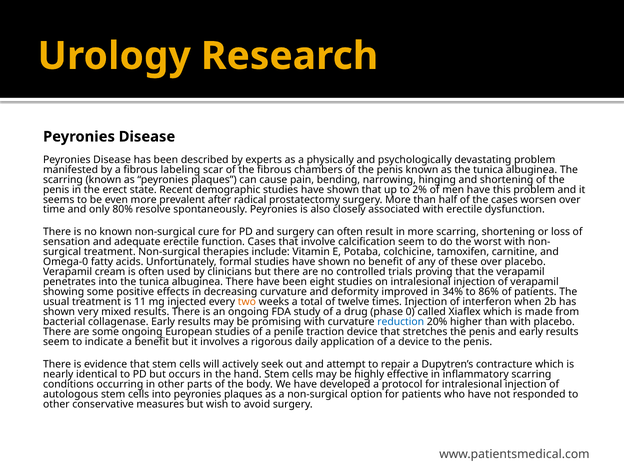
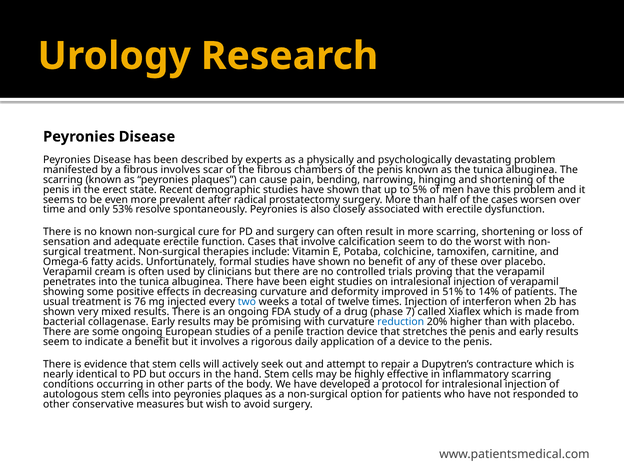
fibrous labeling: labeling -> involves (180, 170)
2%: 2% -> 5% (420, 190)
80%: 80% -> 53% (123, 210)
Omega-0: Omega-0 -> Omega-6 (66, 262)
34%: 34% -> 51% (453, 292)
86%: 86% -> 14% (489, 292)
11: 11 -> 76 (140, 302)
two colour: orange -> blue (247, 302)
0: 0 -> 7 (410, 312)
